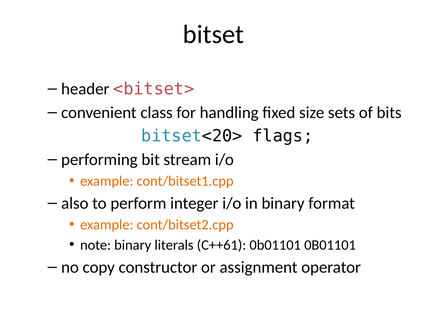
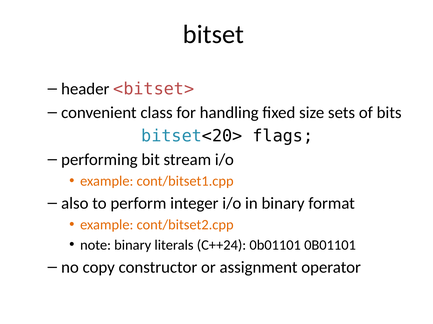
C++61: C++61 -> C++24 (221, 245)
